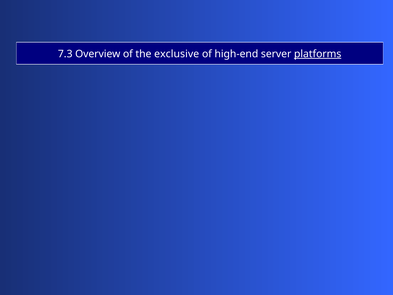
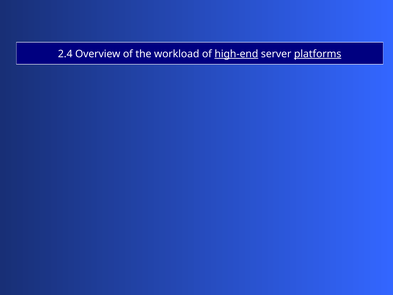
7.3: 7.3 -> 2.4 (65, 54)
exclusive: exclusive -> workload (177, 54)
high-end underline: none -> present (236, 54)
